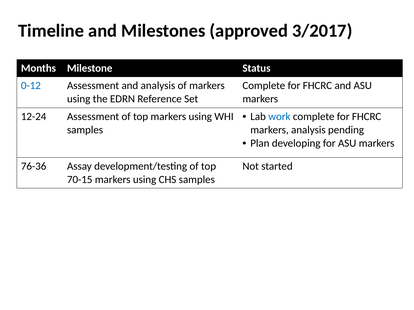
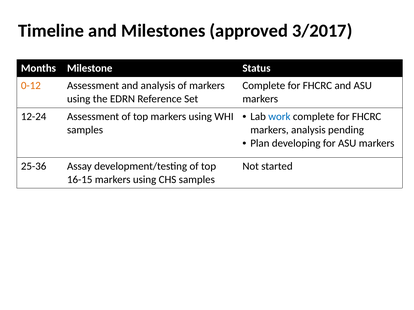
0-12 colour: blue -> orange (31, 86)
76-36: 76-36 -> 25-36 (34, 166)
70-15: 70-15 -> 16-15 (80, 180)
